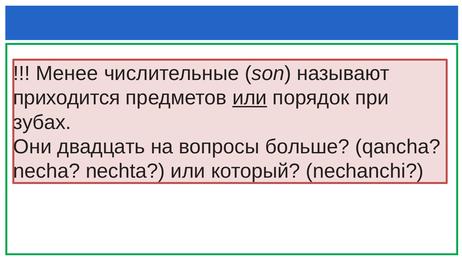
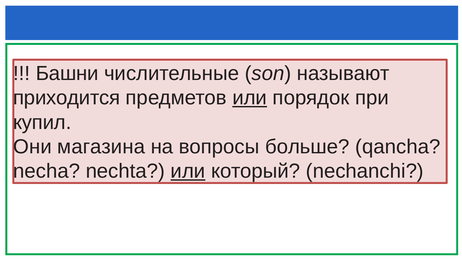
Менее: Менее -> Башни (67, 73)
зубах: зубах -> купил (42, 122)
двадцать: двадцать -> магазина (101, 147)
или underline: none -> present (188, 171)
